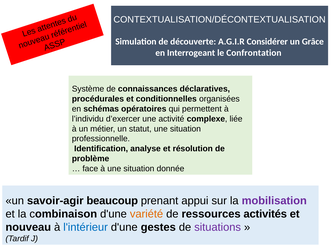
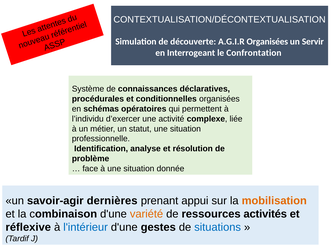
A.G.I.R Considérer: Considérer -> Organisées (267, 42)
Grâce: Grâce -> Servir (313, 42)
beaucoup: beaucoup -> dernières (112, 201)
mobilisation colour: purple -> orange (274, 201)
nouveau: nouveau -> réflexive (28, 227)
situations colour: purple -> blue (218, 227)
